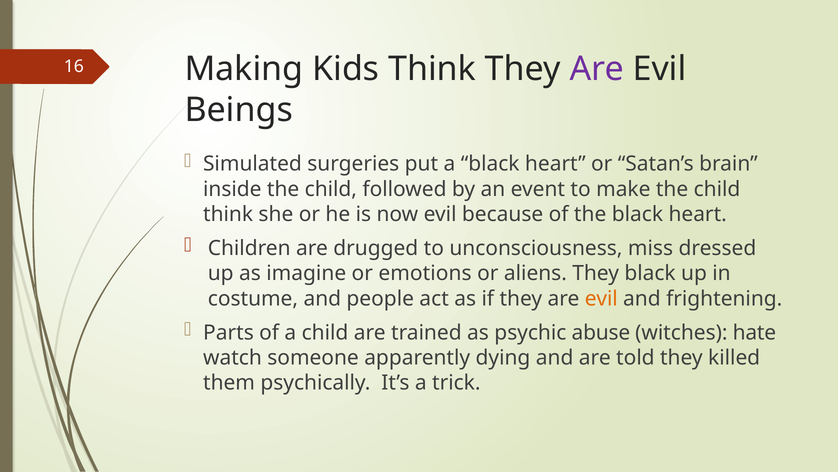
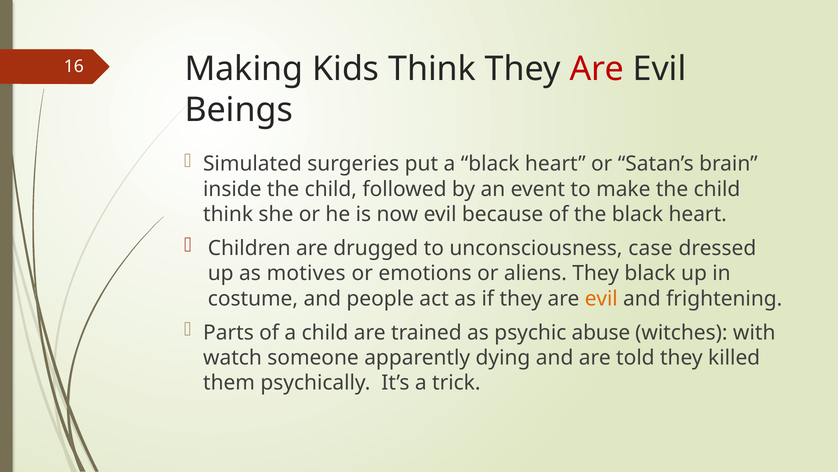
Are colour: purple -> red (597, 69)
miss: miss -> case (650, 248)
imagine: imagine -> motives (306, 273)
hate: hate -> with (754, 332)
